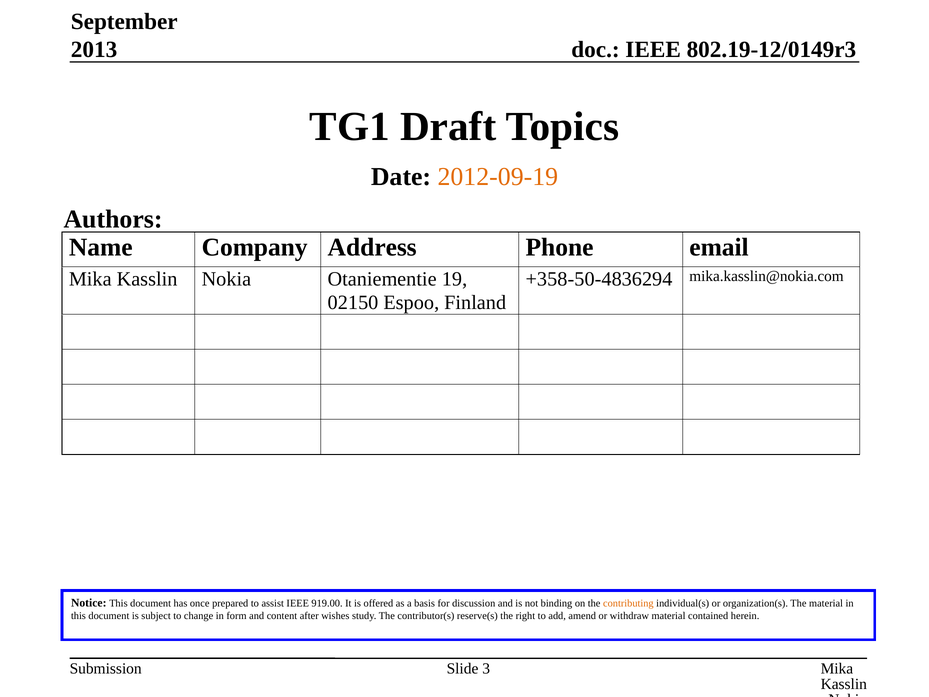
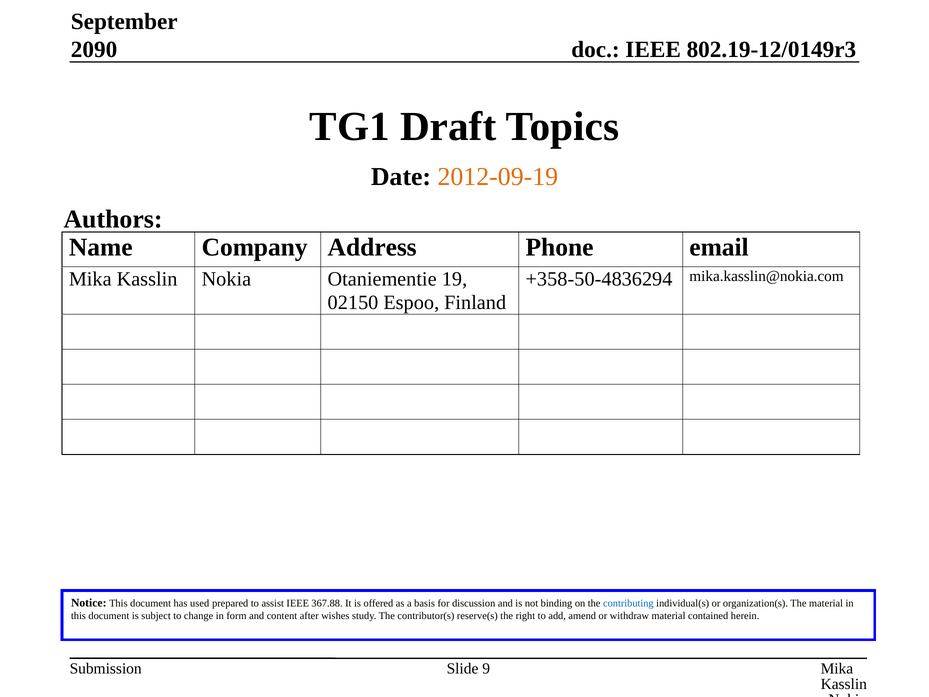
2013: 2013 -> 2090 (94, 50)
once: once -> used (200, 603)
919.00: 919.00 -> 367.88 (327, 603)
contributing colour: orange -> blue (628, 603)
3: 3 -> 9 (486, 668)
